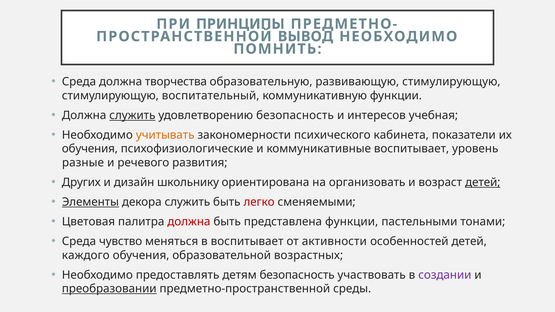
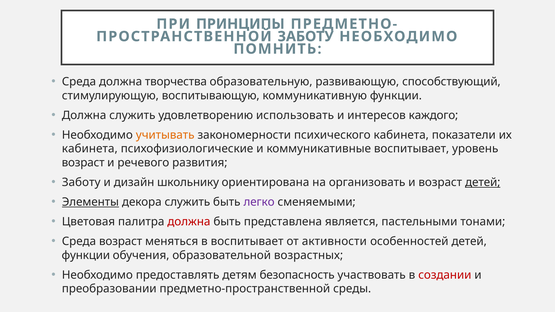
ВЫВОД: ВЫВОД -> ЗАБОТУ (306, 36)
развивающую стимулирующую: стимулирующую -> способствующий (451, 82)
воспитательный: воспитательный -> воспитывающую (211, 96)
служить underline: present -> none (132, 115)
удовлетворению безопасность: безопасность -> использовать (295, 115)
учебная: учебная -> каждого (433, 115)
обучения: обучения -> кабинета (90, 149)
разные: разные -> возраст (83, 163)
Других: Других -> Заботу (81, 182)
легко colour: red -> purple (259, 202)
представлена функции: функции -> является (352, 222)
Среда чувство: чувство -> возраст (121, 242)
каждого: каждого -> функции (86, 255)
создании colour: purple -> red (445, 275)
преобразовании underline: present -> none (109, 289)
